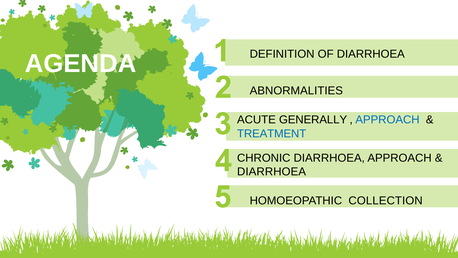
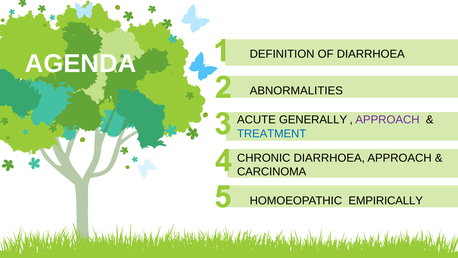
APPROACH colour: blue -> purple (387, 120)
DIARRHOEA: DIARRHOEA -> CARCINOMA (272, 171)
COLLECTION: COLLECTION -> EMPIRICALLY (386, 200)
